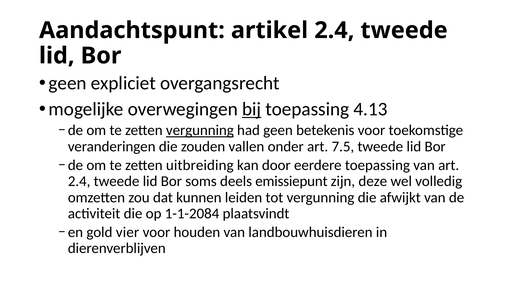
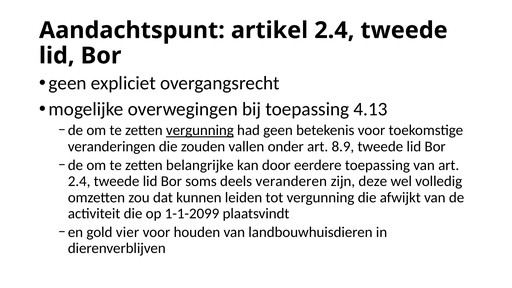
bij underline: present -> none (252, 109)
7.5: 7.5 -> 8.9 (343, 146)
uitbreiding: uitbreiding -> belangrijke (200, 165)
emissiepunt: emissiepunt -> veranderen (291, 181)
1-1-2084: 1-1-2084 -> 1-1-2099 (192, 214)
